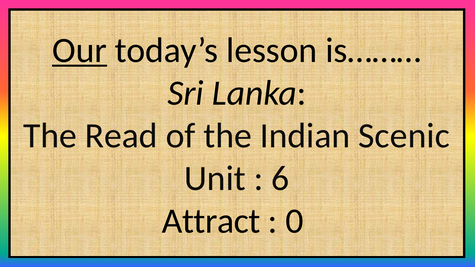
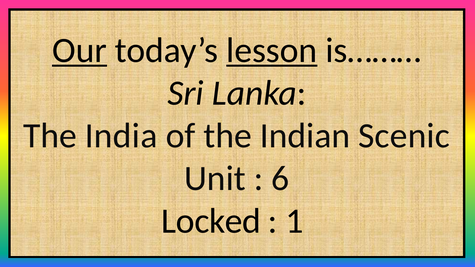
lesson underline: none -> present (272, 50)
Read: Read -> India (121, 136)
Attract: Attract -> Locked (211, 221)
0: 0 -> 1 (295, 221)
